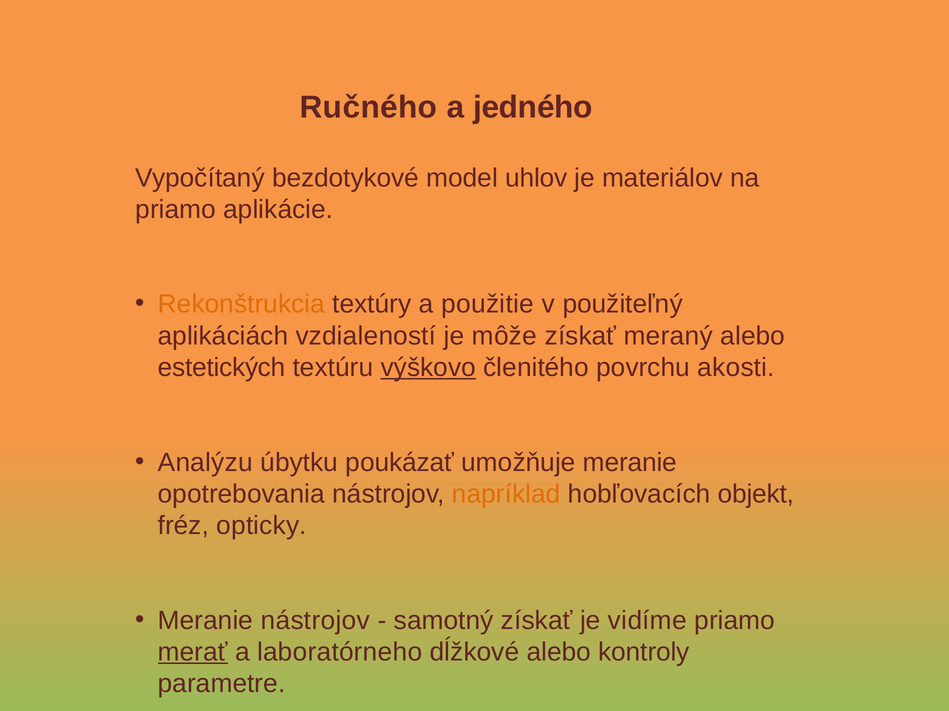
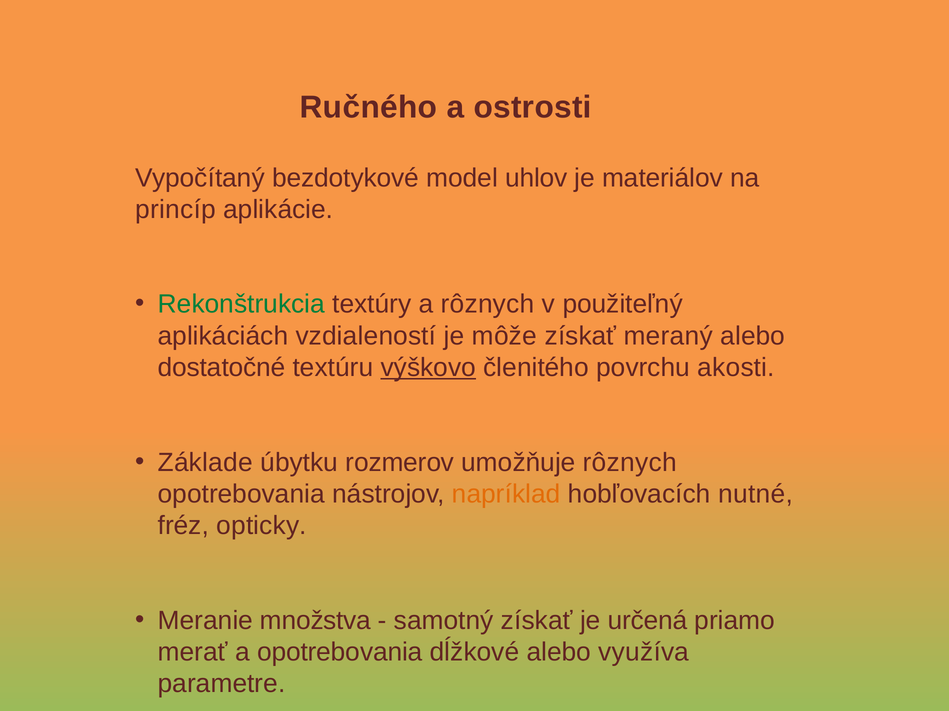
jedného: jedného -> ostrosti (533, 107)
priamo: priamo -> princíp (176, 210)
Rekonštrukcia colour: orange -> green (241, 305)
a použitie: použitie -> rôznych (488, 305)
estetických: estetických -> dostatočné (222, 368)
Analýzu: Analýzu -> Základe (205, 463)
poukázať: poukázať -> rozmerov (400, 463)
umožňuje meranie: meranie -> rôznych (630, 463)
objekt: objekt -> nutné (756, 494)
Meranie nástrojov: nástrojov -> množstva (315, 621)
vidíme: vidíme -> určená (648, 621)
merať underline: present -> none (193, 653)
a laboratórneho: laboratórneho -> opotrebovania (340, 653)
kontroly: kontroly -> využíva (644, 653)
